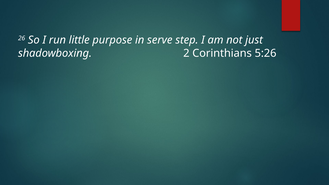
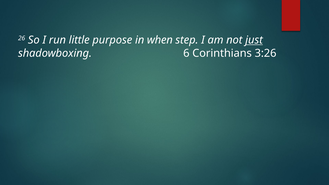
serve: serve -> when (160, 40)
just underline: none -> present (254, 40)
2: 2 -> 6 (186, 53)
5:26: 5:26 -> 3:26 (266, 53)
